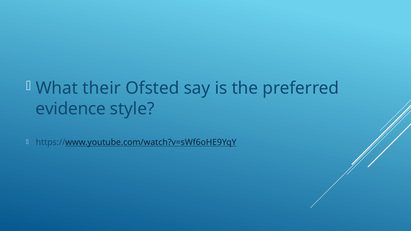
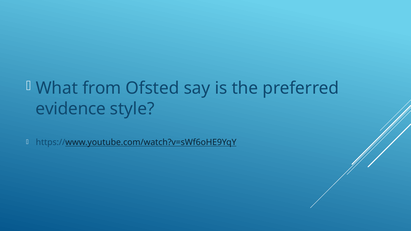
their: their -> from (102, 88)
